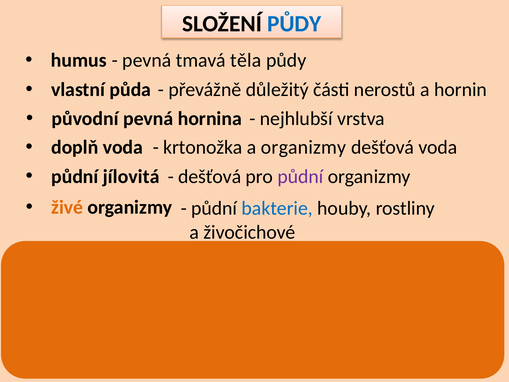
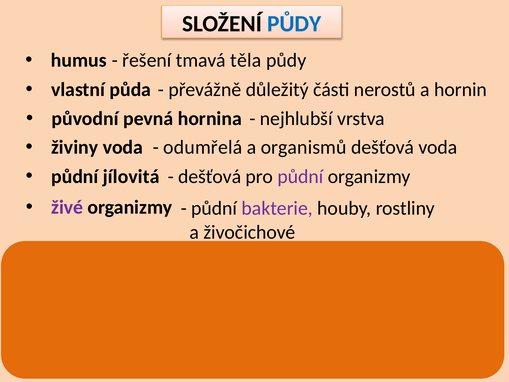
pevná: pevná -> řešení (147, 60)
doplň: doplň -> živiny (75, 147)
krtonožka: krtonožka -> odumřelá (203, 147)
a organizmy: organizmy -> organismů (304, 147)
živé colour: orange -> purple (67, 207)
bakterie colour: blue -> purple (277, 208)
